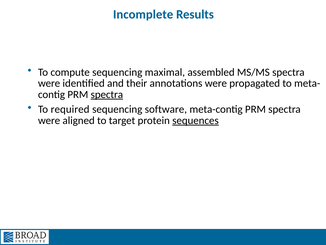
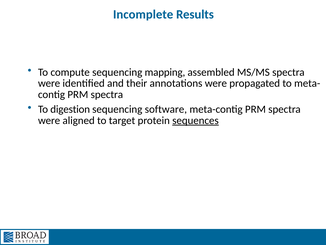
maximal: maximal -> mapping (165, 72)
spectra underline: present -> none (107, 94)
required: required -> digestion (70, 109)
